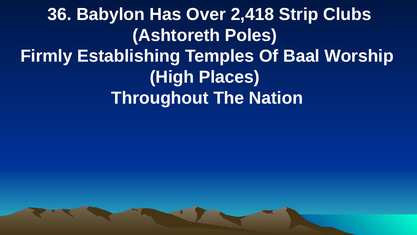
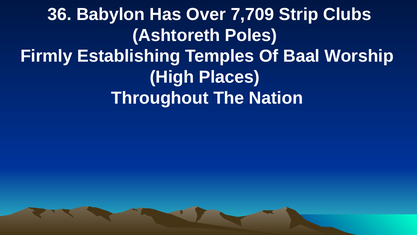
2,418: 2,418 -> 7,709 (252, 14)
